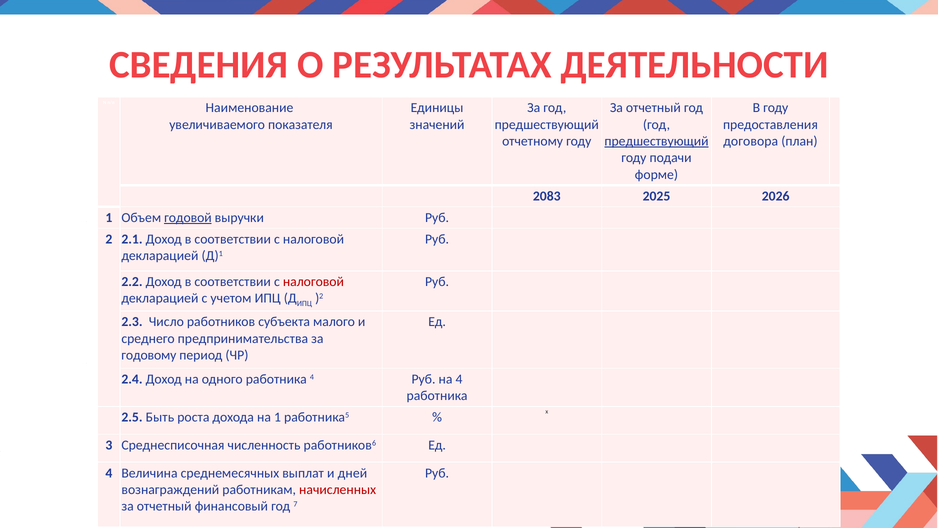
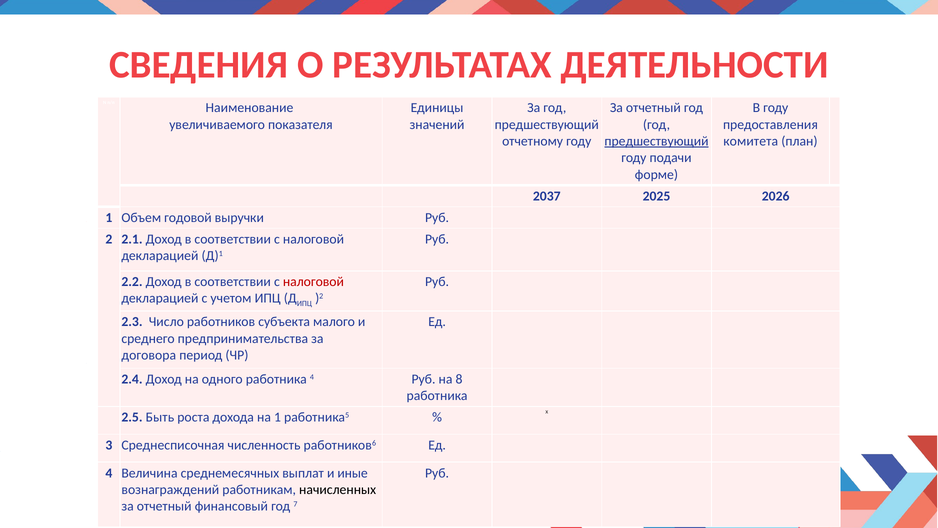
договора: договора -> комитета (751, 141)
2083: 2083 -> 2037 (547, 196)
годовой underline: present -> none (188, 218)
годовому: годовому -> договора (149, 355)
на 4: 4 -> 8 (459, 379)
дней: дней -> иные (353, 473)
начисленных colour: red -> black (338, 489)
